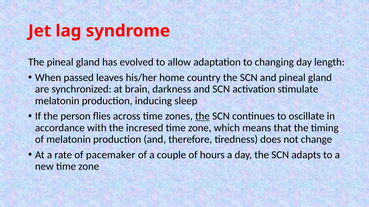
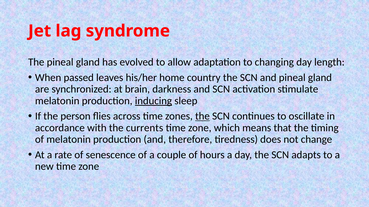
inducing underline: none -> present (153, 101)
incresed: incresed -> currents (145, 128)
pacemaker: pacemaker -> senescence (111, 155)
